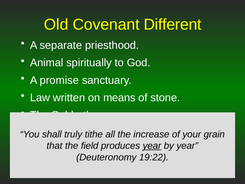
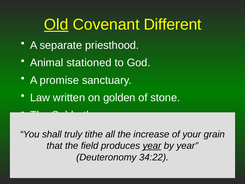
Old underline: none -> present (56, 25)
spiritually: spiritually -> stationed (89, 63)
means: means -> golden (119, 98)
19:22: 19:22 -> 34:22 (154, 157)
